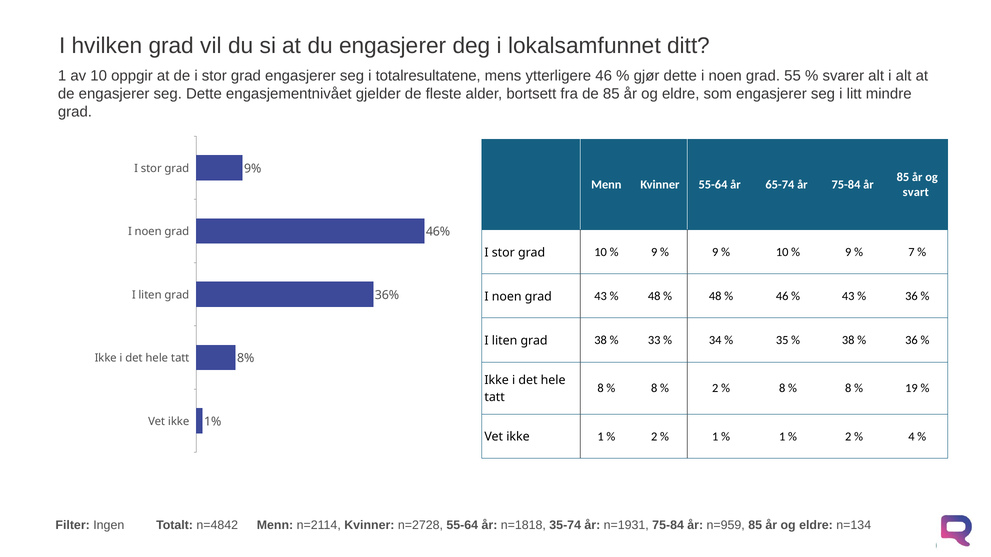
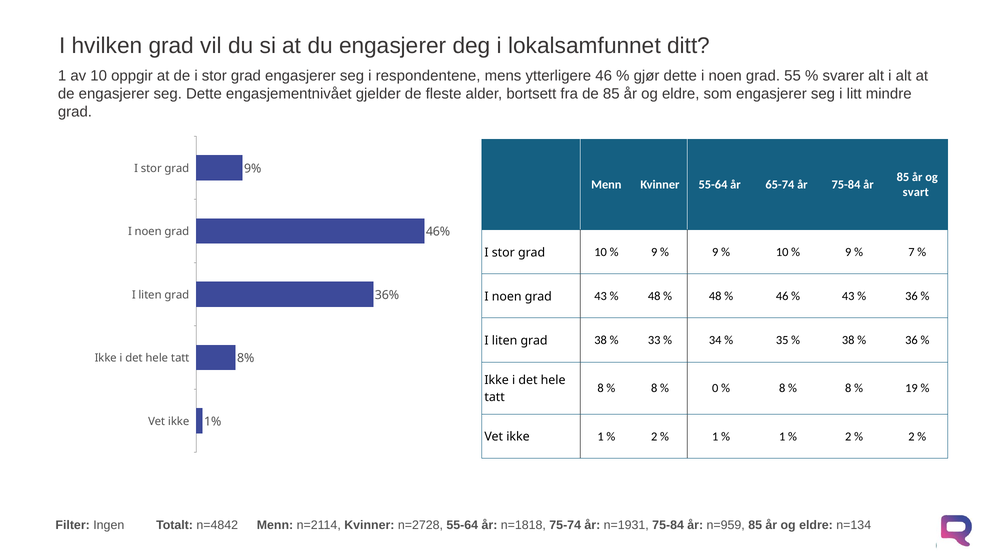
totalresultatene: totalresultatene -> respondentene (428, 76)
2: 2 -> 0 (715, 389)
4: 4 -> 2 (911, 437)
35-74: 35-74 -> 75-74 (565, 525)
